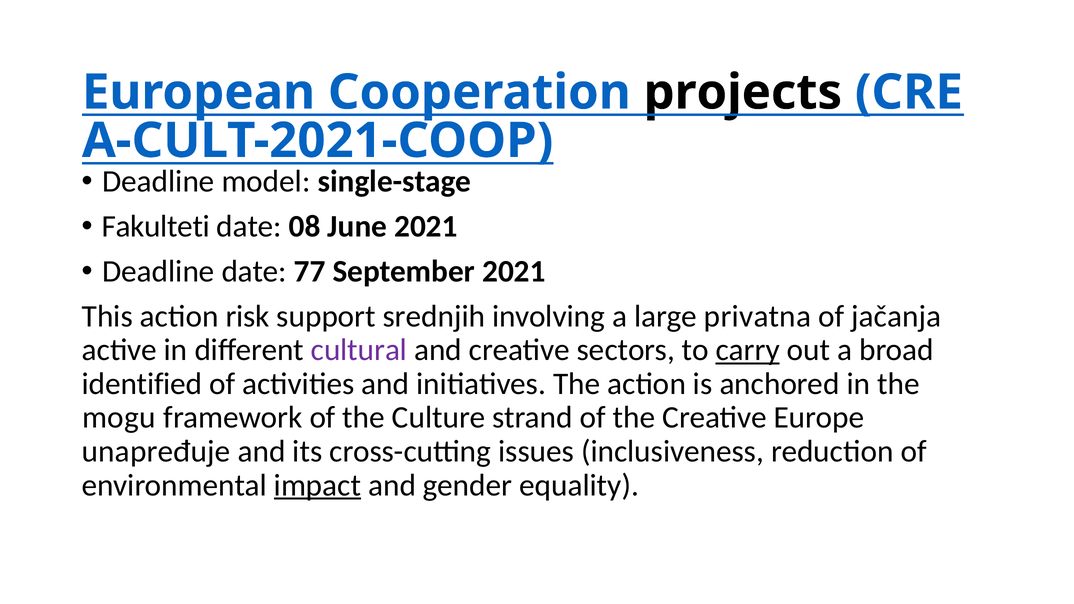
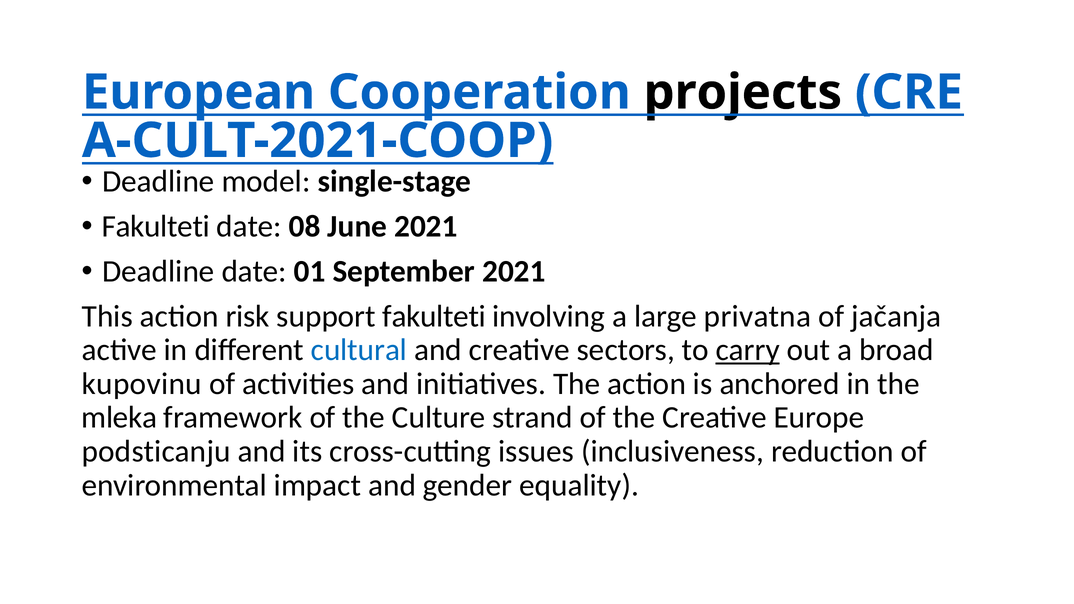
77: 77 -> 01 (310, 271)
support srednjih: srednjih -> fakulteti (434, 316)
cultural colour: purple -> blue (359, 350)
identified: identified -> kupovinu (142, 384)
mogu: mogu -> mlеka (119, 418)
unapređuje: unapređuje -> podsticanju (156, 452)
impact underline: present -> none (317, 485)
